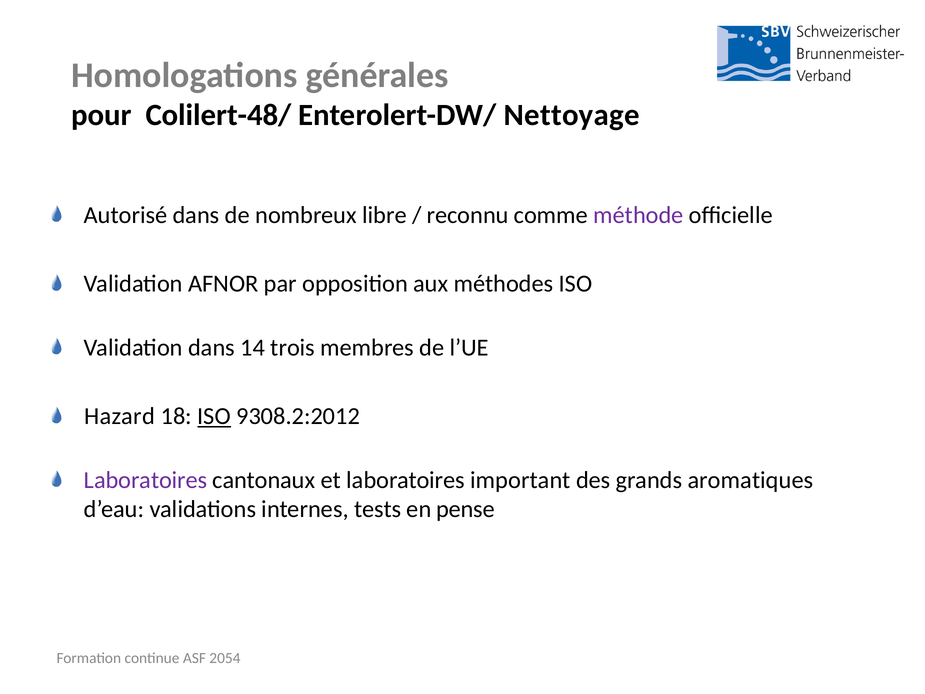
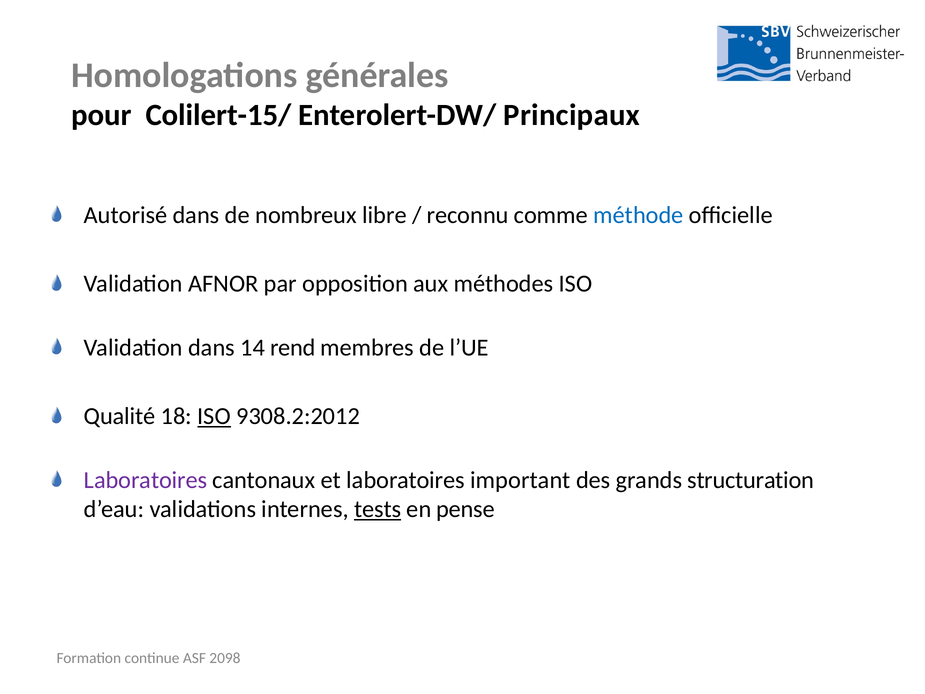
Colilert-48/: Colilert-48/ -> Colilert-15/ (219, 115)
Nettoyage: Nettoyage -> Principaux (572, 115)
méthode colour: purple -> blue (639, 215)
trois: trois -> rend (293, 347)
Hazard: Hazard -> Qualité (120, 416)
aromatiques: aromatiques -> structuration (751, 480)
tests underline: none -> present (378, 509)
2054: 2054 -> 2098 (225, 658)
